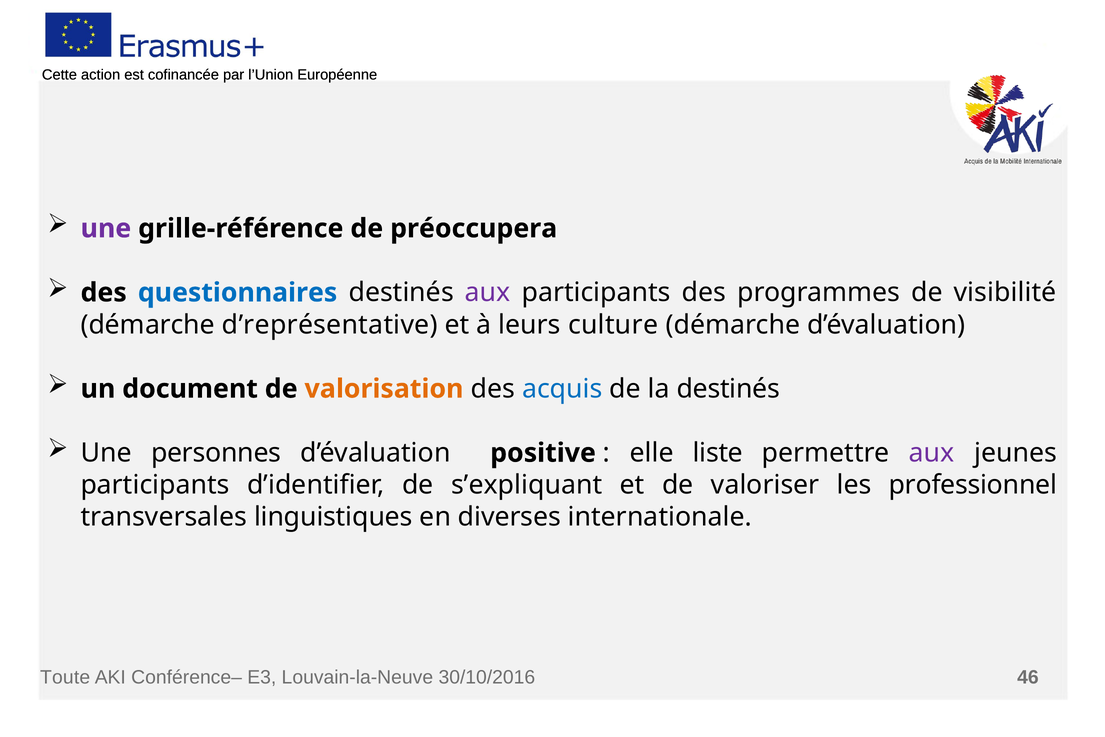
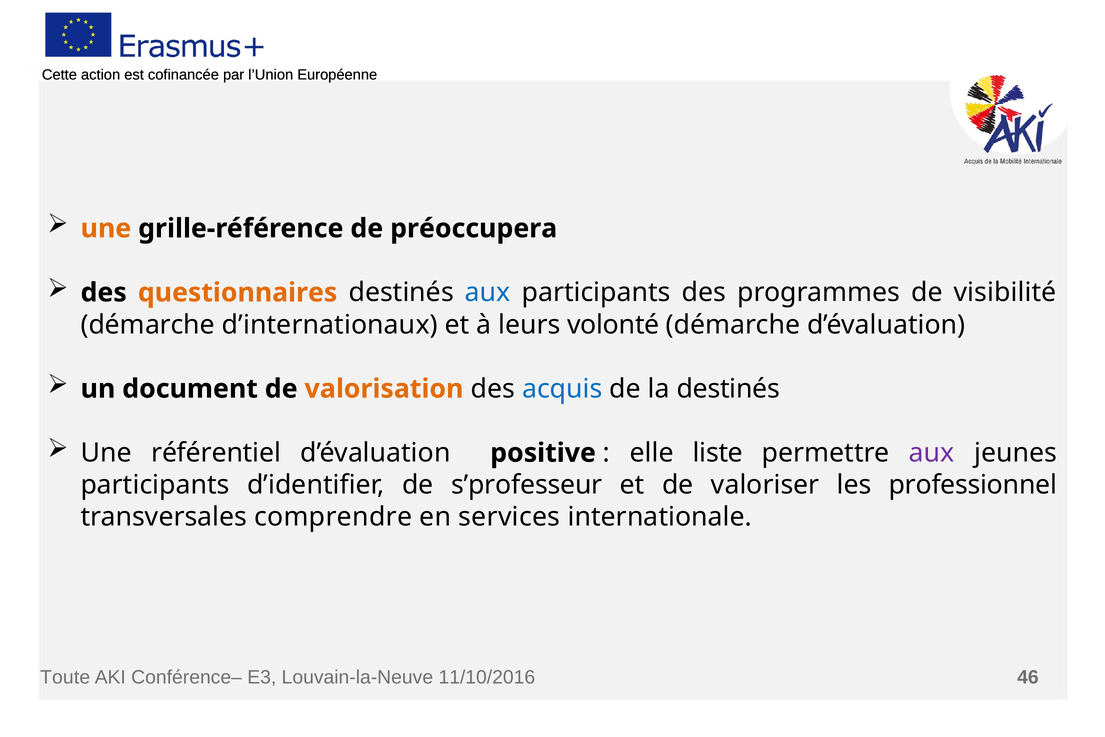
une colour: purple -> orange (106, 228)
questionnaires colour: blue -> orange (238, 292)
aux colour: purple -> blue (488, 292)
d’représentative: d’représentative -> d’internationaux (330, 325)
culture: culture -> volonté (613, 325)
personnes: personnes -> référentiel (216, 453)
s’expliquant: s’expliquant -> s’professeur (527, 485)
linguistiques: linguistiques -> comprendre (333, 517)
diverses: diverses -> services (509, 517)
30/10/2016: 30/10/2016 -> 11/10/2016 (487, 677)
